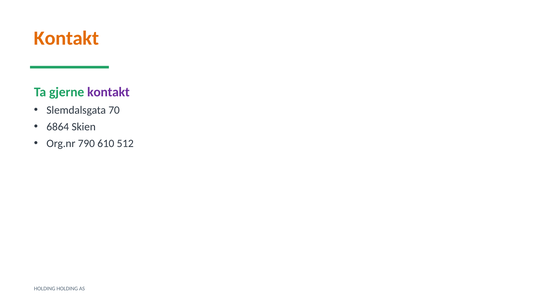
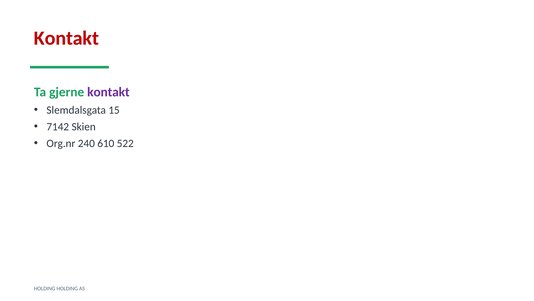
Kontakt colour: orange -> red (67, 38)
70: 70 -> 15 (114, 110)
6864: 6864 -> 7142 (58, 127)
790: 790 -> 240 (86, 143)
512: 512 -> 522 (125, 143)
